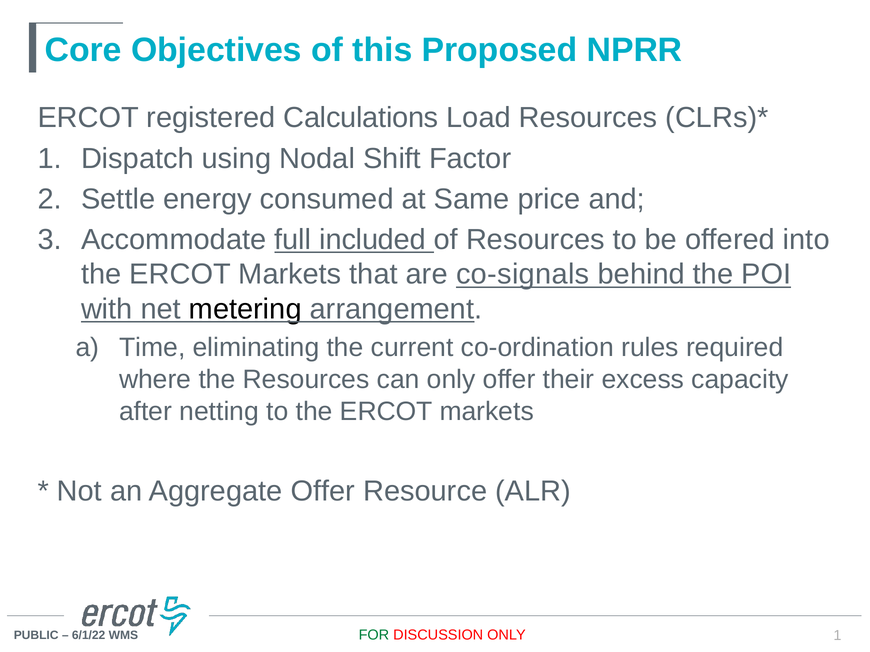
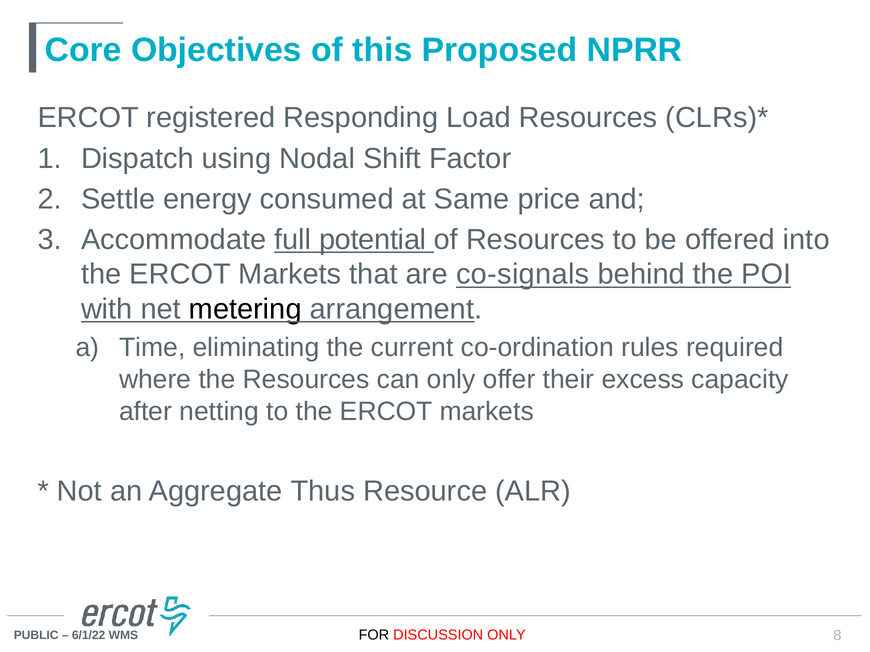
Calculations: Calculations -> Responding (361, 118)
included: included -> potential (373, 240)
Aggregate Offer: Offer -> Thus (323, 491)
FOR colour: green -> black (374, 635)
1: 1 -> 8 (837, 636)
